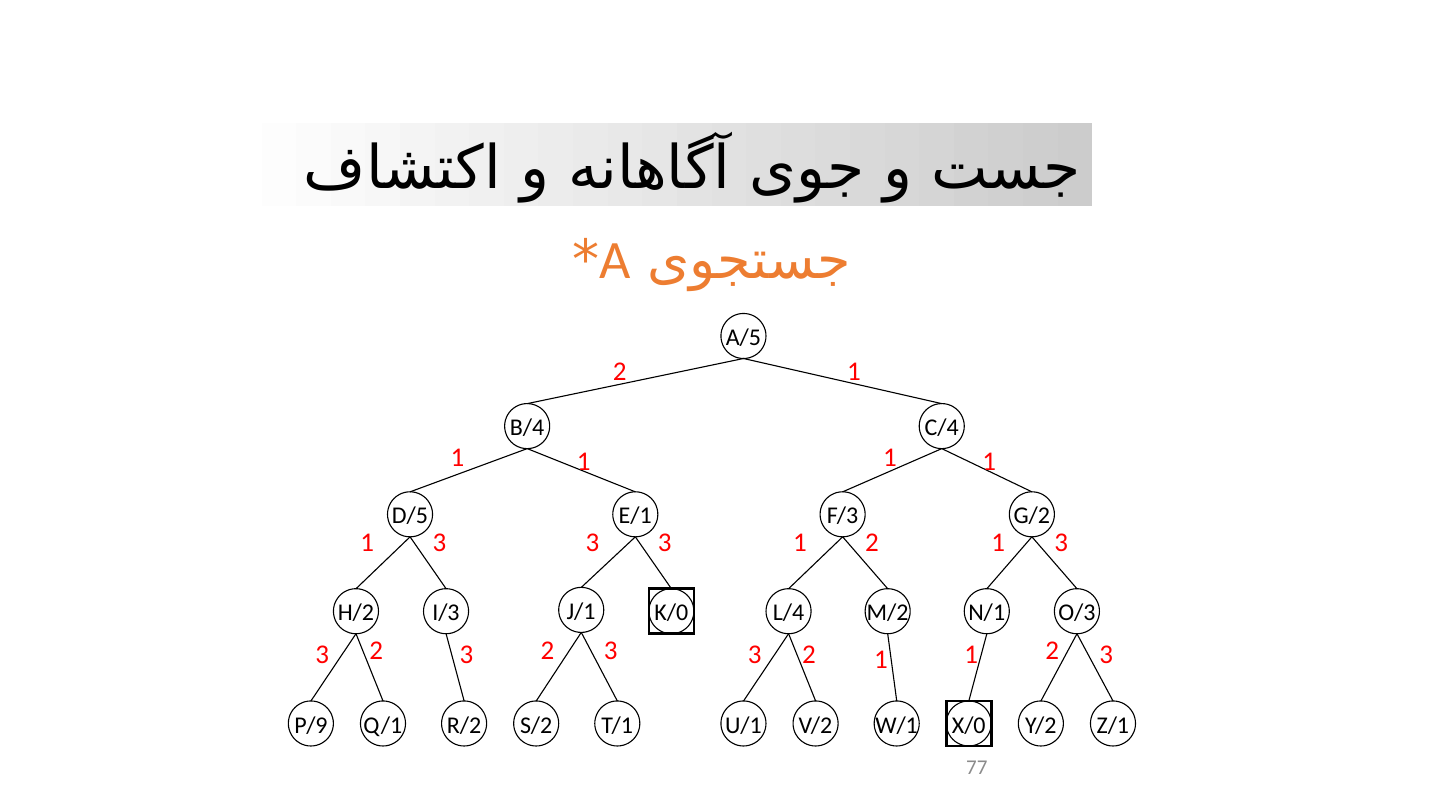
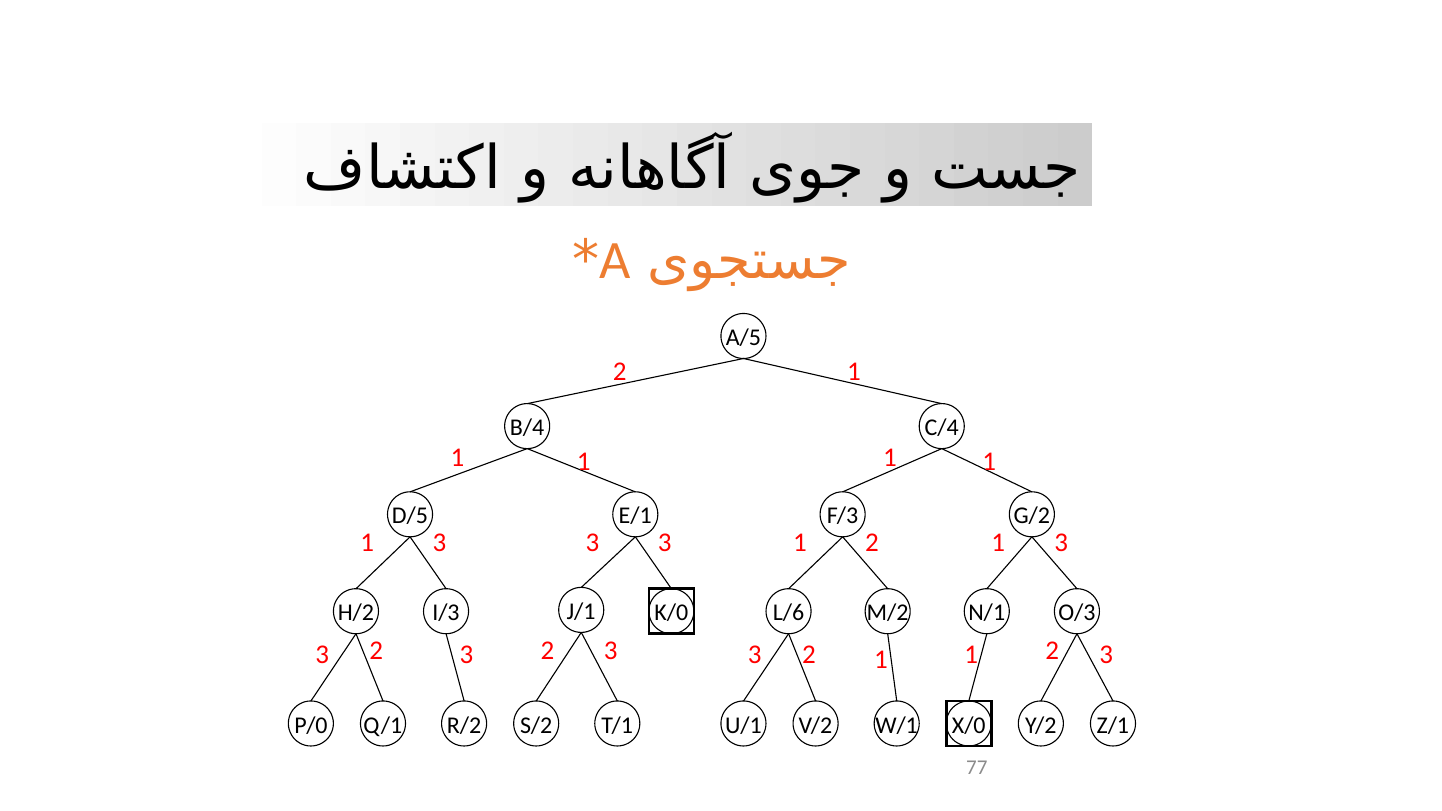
L/4: L/4 -> L/6 (789, 613)
P/9: P/9 -> P/0 (311, 725)
